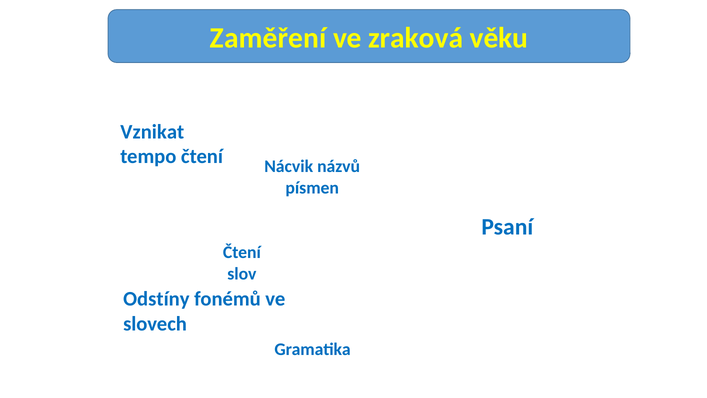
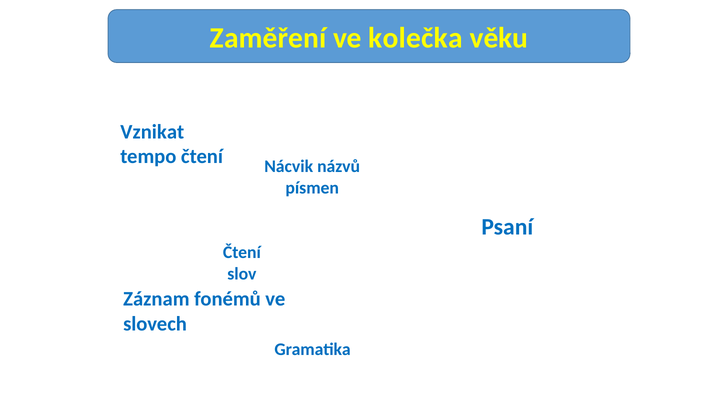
zraková: zraková -> kolečka (416, 38)
Odstíny: Odstíny -> Záznam (156, 299)
